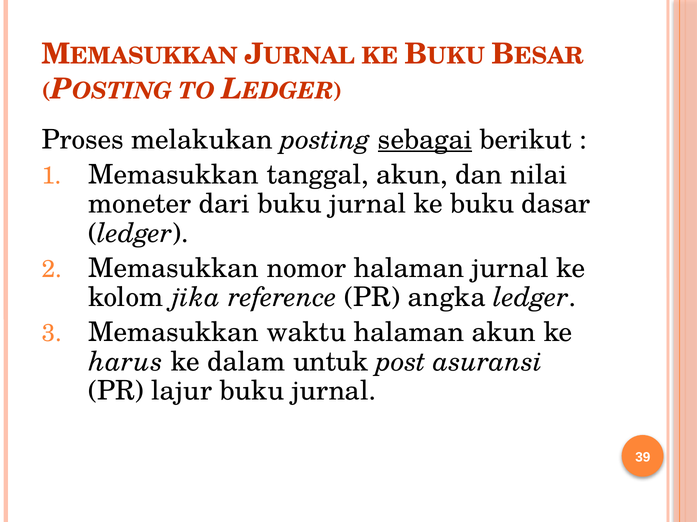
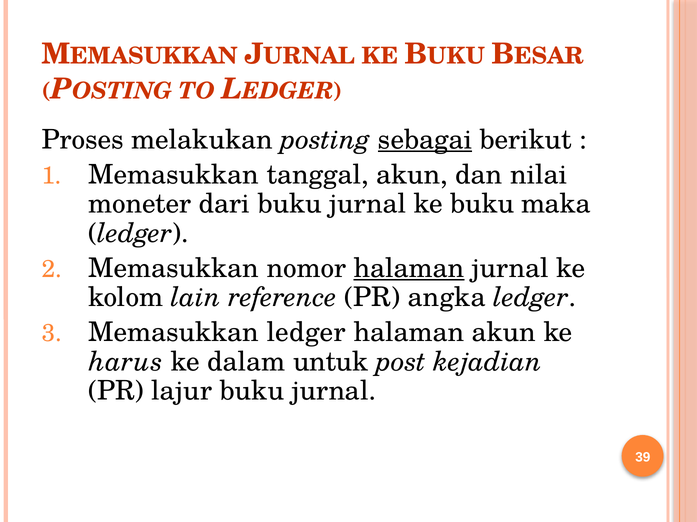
dasar: dasar -> maka (556, 204)
halaman underline: none -> present (409, 269)
jika: jika -> lain (196, 298)
Memasukkan waktu: waktu -> ledger (306, 333)
asuransi: asuransi -> kejadian (488, 362)
